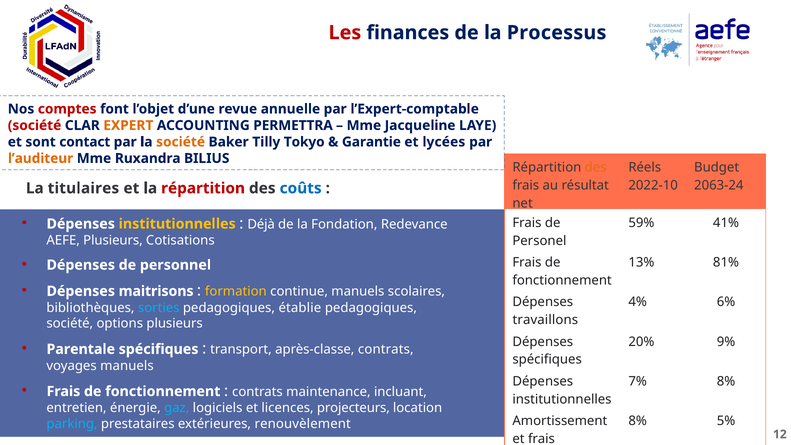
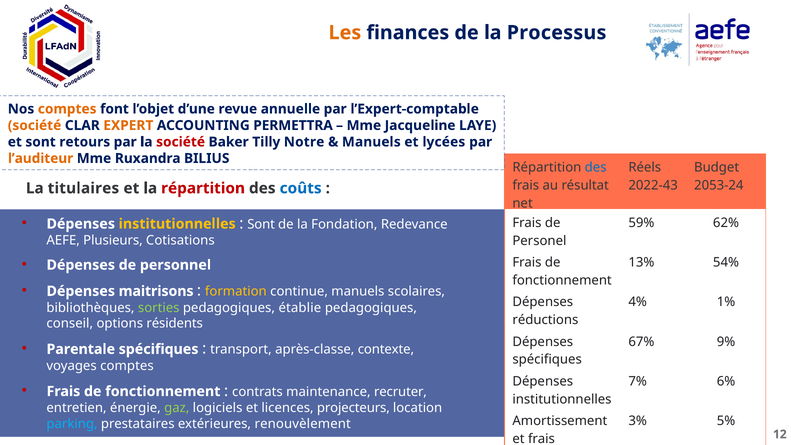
Les colour: red -> orange (345, 33)
comptes colour: red -> orange (67, 109)
société colour: red -> orange (35, 125)
contact: contact -> retours (85, 142)
société colour: orange -> red (181, 142)
Tokyo: Tokyo -> Notre (304, 142)
Garantie: Garantie -> Manuels (371, 142)
des colour: orange -> blue (596, 167)
2022-10: 2022-10 -> 2022-43 (653, 185)
2063-24: 2063-24 -> 2053-24 (719, 185)
Déjà: Déjà -> Sont (261, 224)
41%: 41% -> 62% (726, 223)
81%: 81% -> 54% (726, 262)
6%: 6% -> 1% (726, 302)
sorties colour: light blue -> light green (159, 308)
travaillons: travaillons -> réductions (545, 320)
société: société -> conseil (70, 324)
options plusieurs: plusieurs -> résidents (175, 324)
20%: 20% -> 67% (641, 342)
après-classe contrats: contrats -> contexte (386, 350)
voyages manuels: manuels -> comptes (127, 366)
7% 8%: 8% -> 6% (726, 381)
incluant: incluant -> recruter (400, 392)
gaz colour: light blue -> light green (177, 408)
8%: 8% -> 3% (638, 421)
